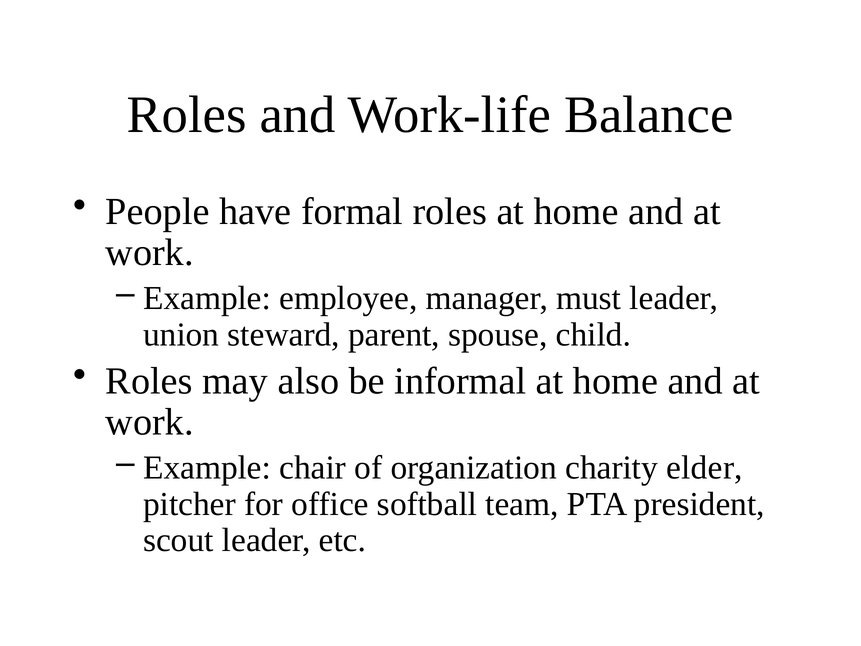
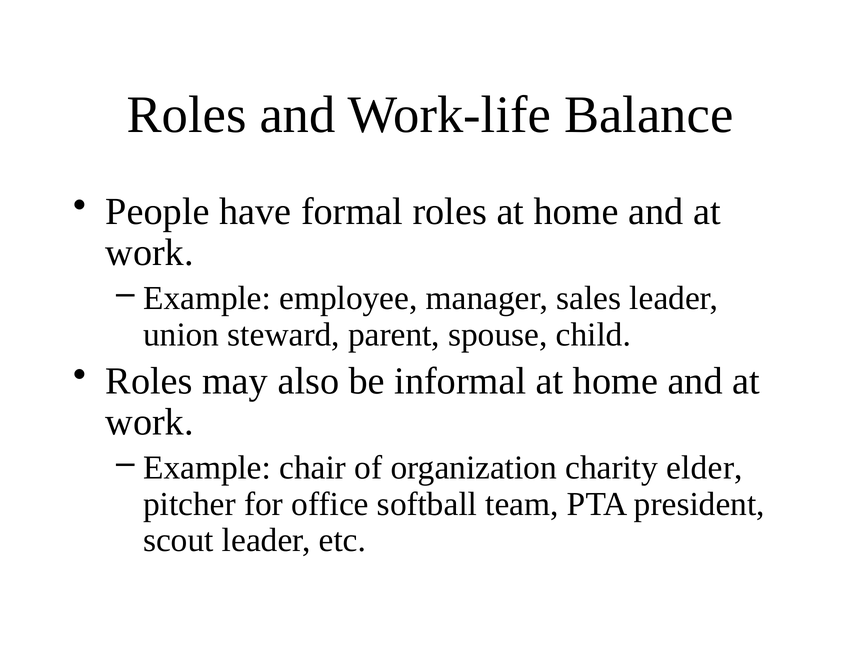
must: must -> sales (589, 298)
